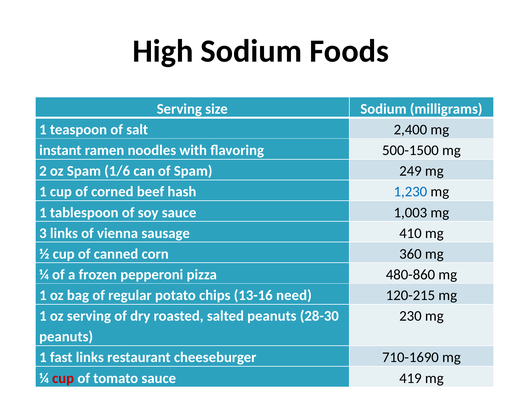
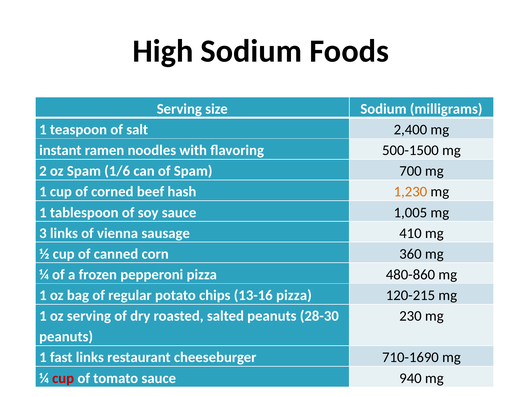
249: 249 -> 700 (410, 171)
1,230 colour: blue -> orange (410, 192)
1,003: 1,003 -> 1,005 (410, 212)
13-16 need: need -> pizza (294, 295)
419: 419 -> 940 (410, 378)
